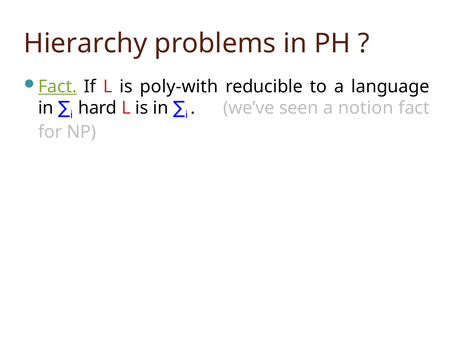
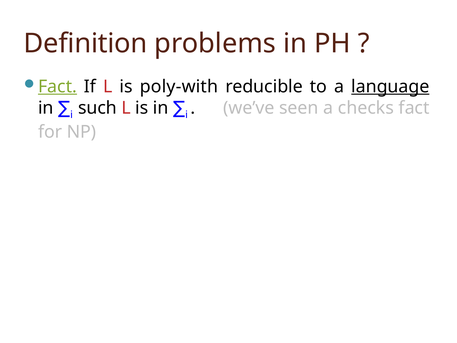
Hierarchy: Hierarchy -> Definition (85, 43)
language underline: none -> present (390, 86)
hard: hard -> such (98, 108)
notion: notion -> checks (366, 108)
